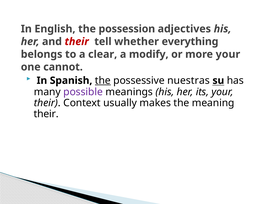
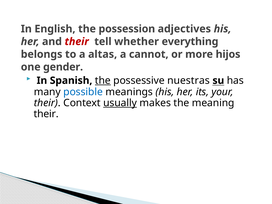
clear: clear -> altas (103, 54)
modify: modify -> cannot (149, 54)
more your: your -> hijos (228, 54)
cannot: cannot -> gender (63, 67)
possible colour: purple -> blue (83, 92)
usually underline: none -> present (120, 103)
